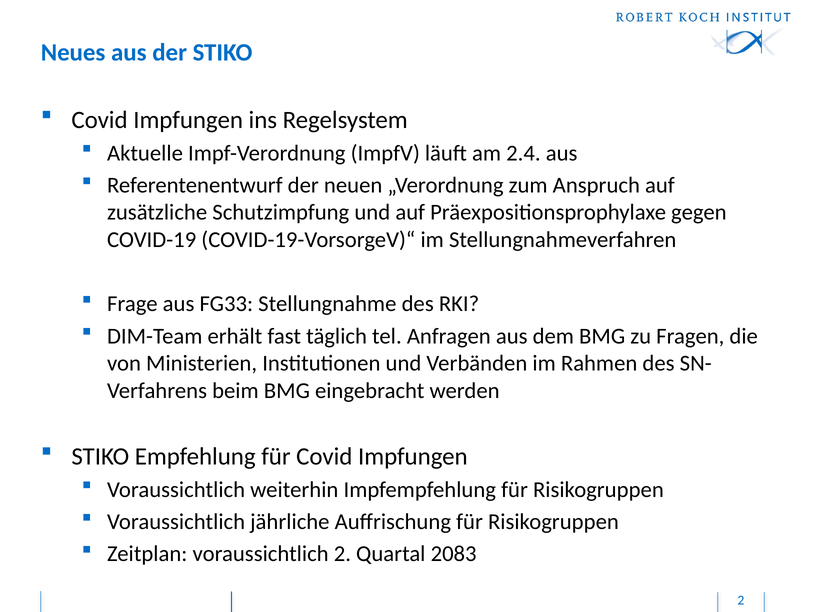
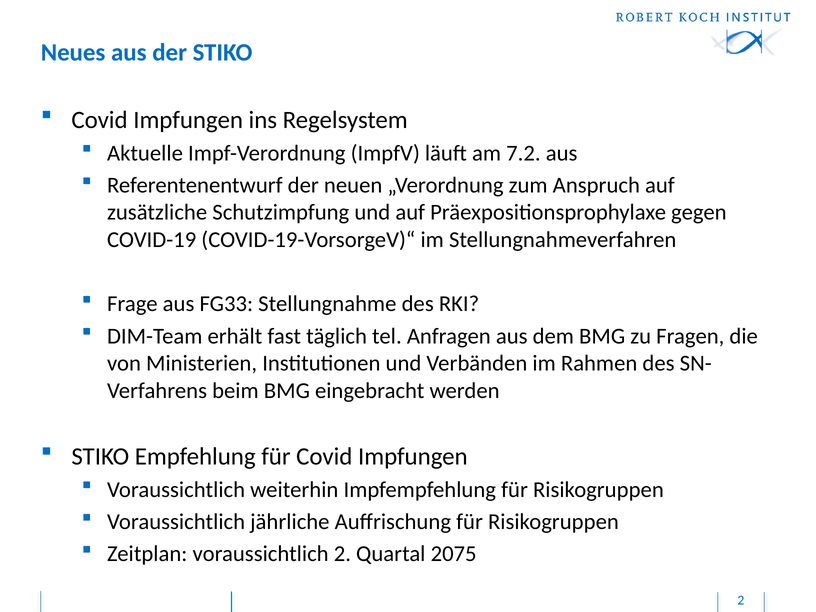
2.4: 2.4 -> 7.2 (523, 153)
2083: 2083 -> 2075 (454, 554)
